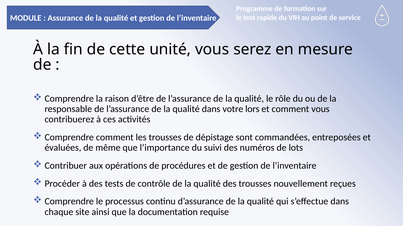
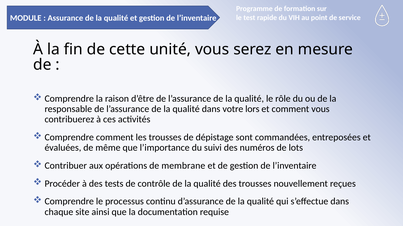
procédures: procédures -> membrane (183, 166)
